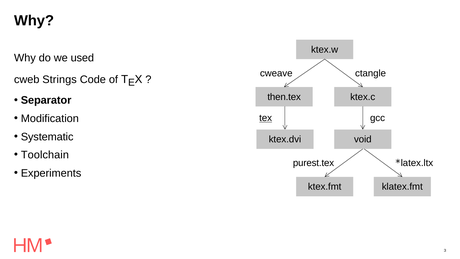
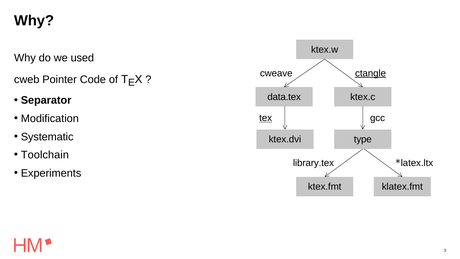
ctangle underline: none -> present (371, 73)
Strings: Strings -> Pointer (60, 80)
then.tex: then.tex -> data.tex (284, 97)
void: void -> type (363, 139)
purest.tex: purest.tex -> library.tex (313, 163)
